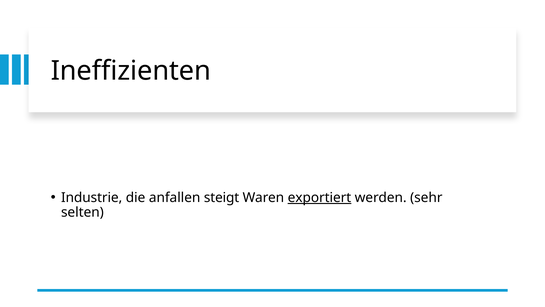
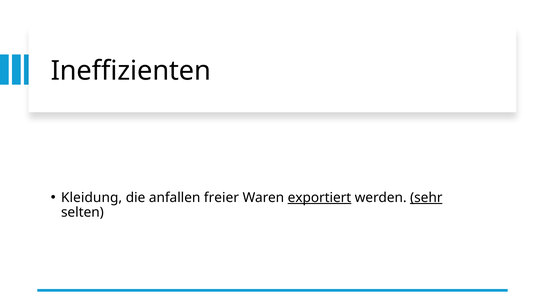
Industrie: Industrie -> Kleidung (92, 197)
steigt: steigt -> freier (221, 197)
sehr underline: none -> present (426, 197)
